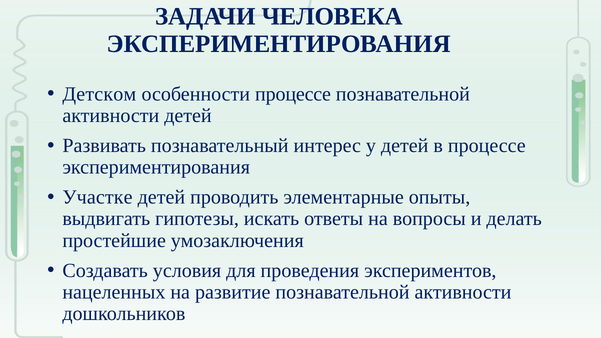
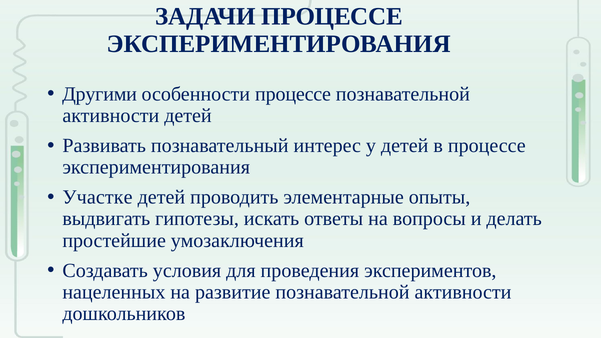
ЗАДАЧИ ЧЕЛОВЕКА: ЧЕЛОВЕКА -> ПРОЦЕССЕ (332, 17)
Детском: Детском -> Другими (100, 94)
